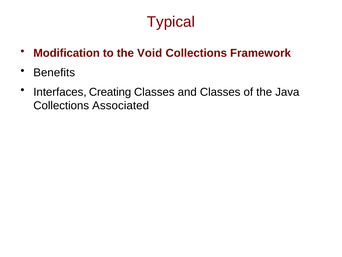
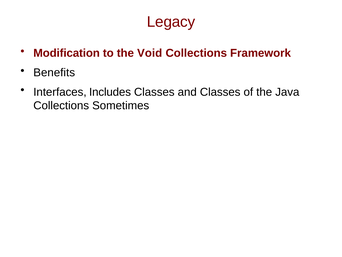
Typical: Typical -> Legacy (171, 22)
Creating: Creating -> Includes (110, 92)
Associated: Associated -> Sometimes (121, 106)
